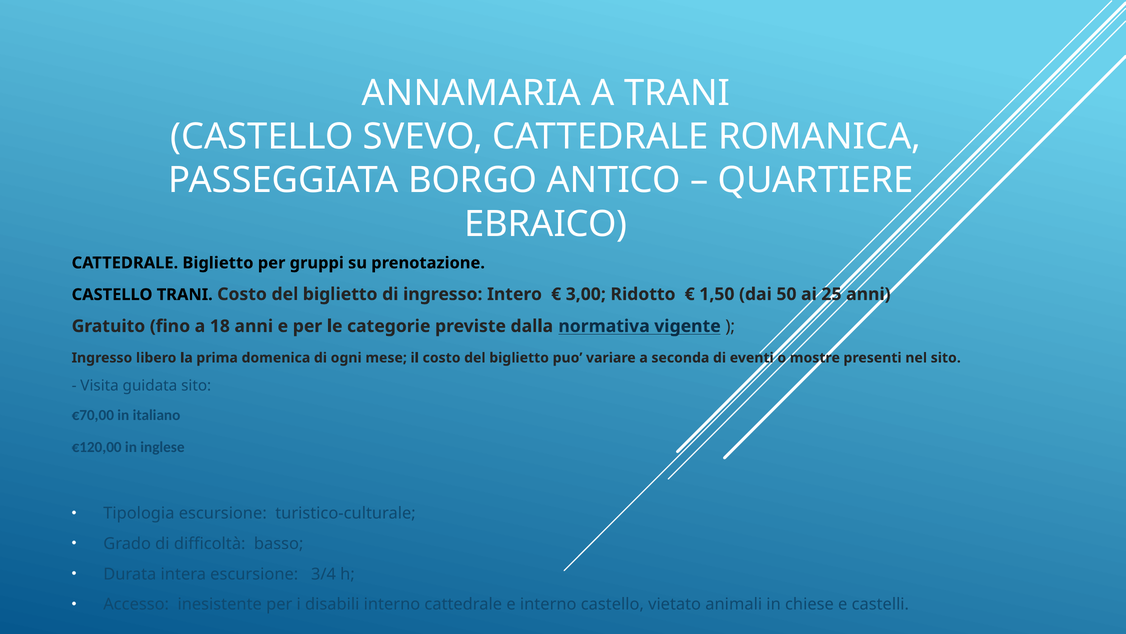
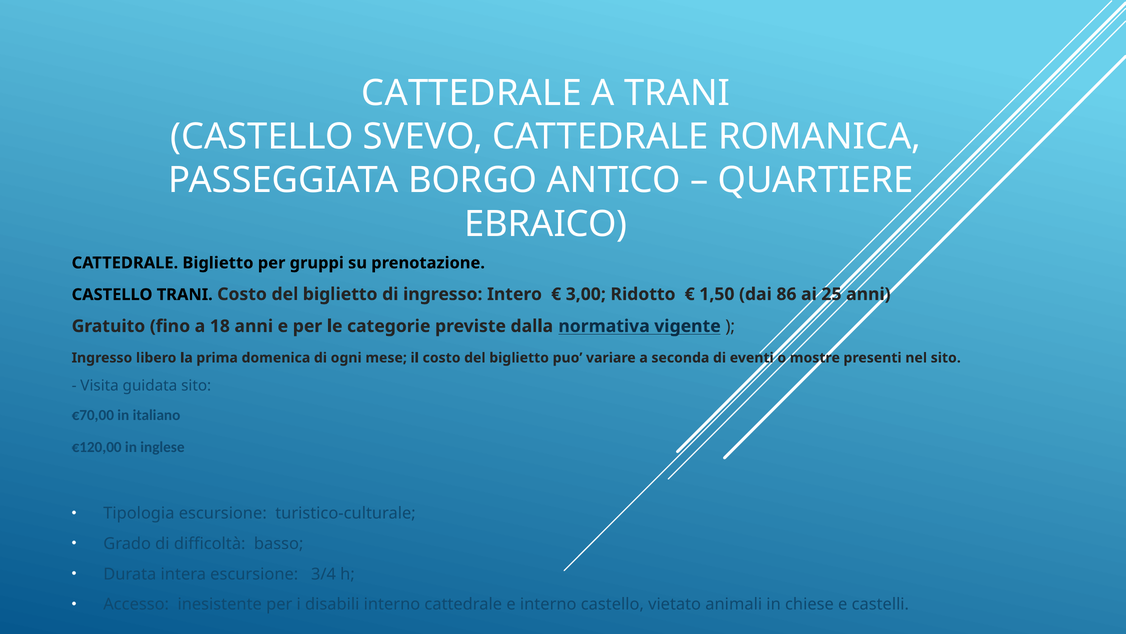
ANNAMARIA: ANNAMARIA -> CATTEDRALE (472, 93)
50: 50 -> 86 (786, 294)
